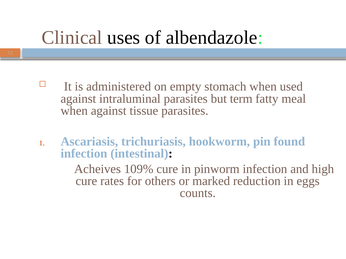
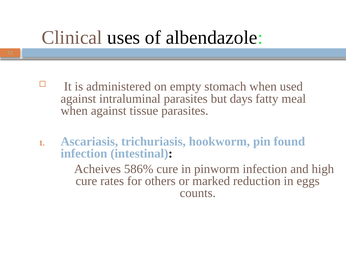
term: term -> days (241, 99)
109%: 109% -> 586% (139, 169)
